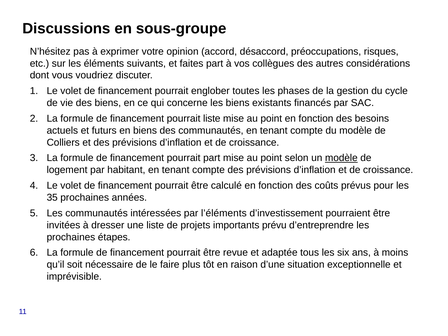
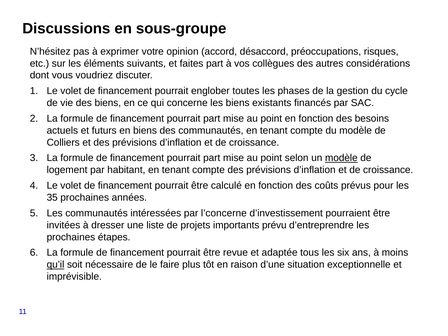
liste: liste -> part (212, 119)
l’éléments: l’éléments -> l’concerne (224, 213)
qu’il underline: none -> present (55, 265)
